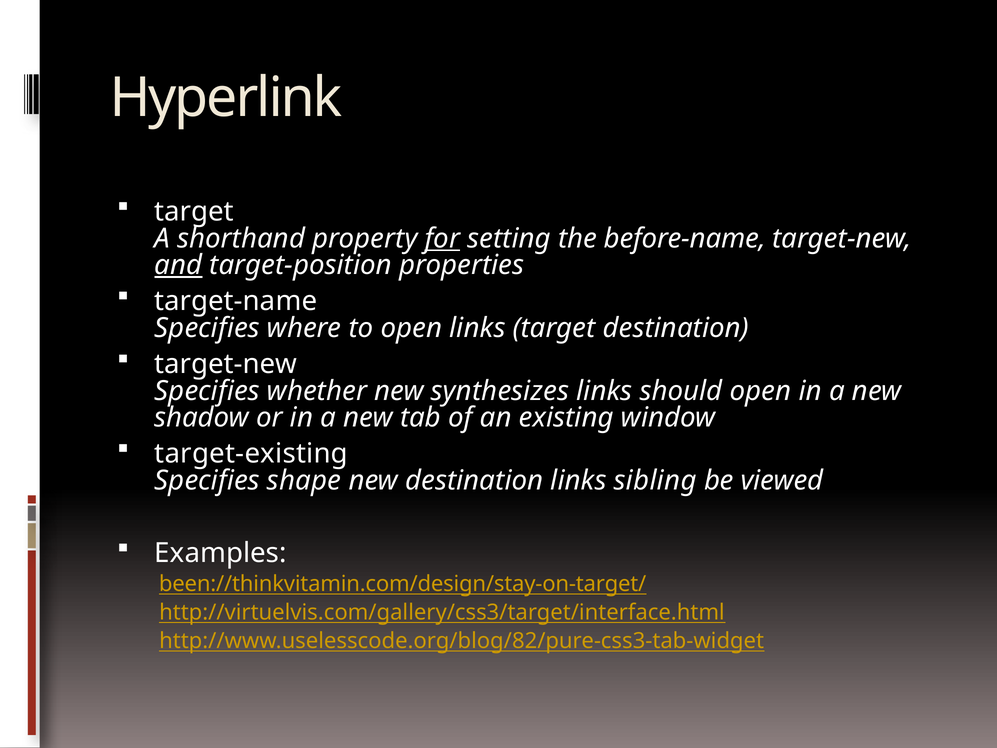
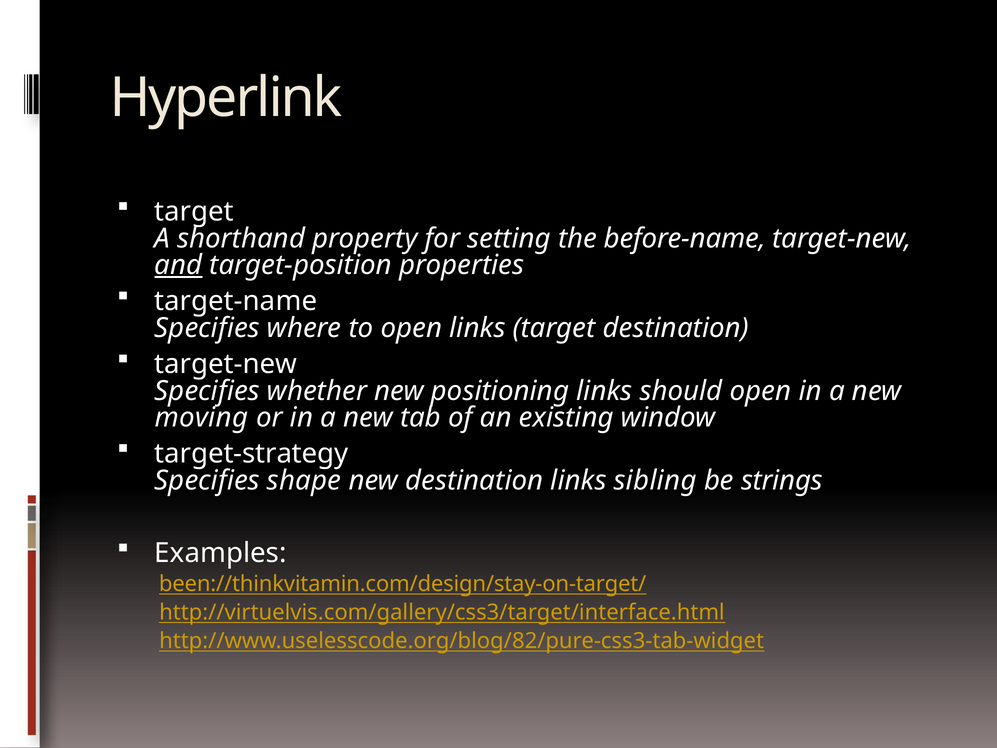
for underline: present -> none (442, 238)
synthesizes: synthesizes -> positioning (500, 391)
shadow: shadow -> moving (202, 417)
target-existing: target-existing -> target-strategy (251, 454)
viewed: viewed -> strings (782, 480)
